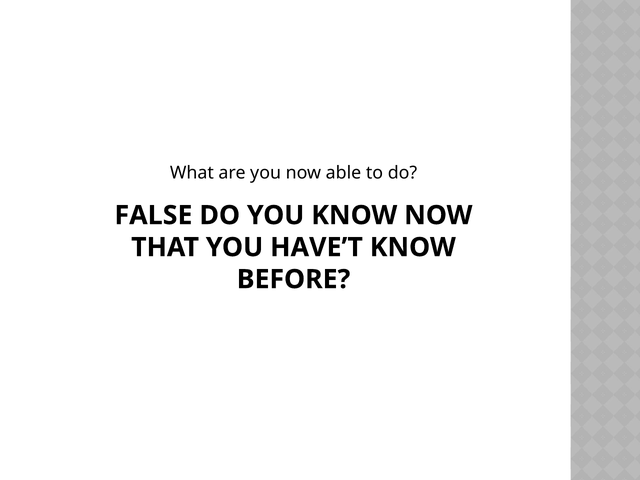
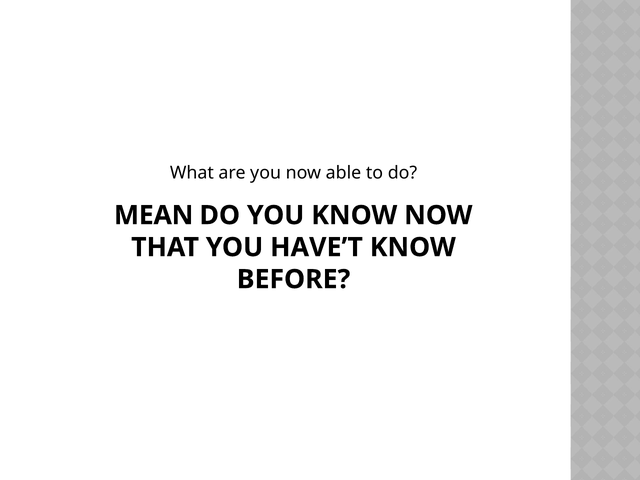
FALSE: FALSE -> MEAN (154, 215)
